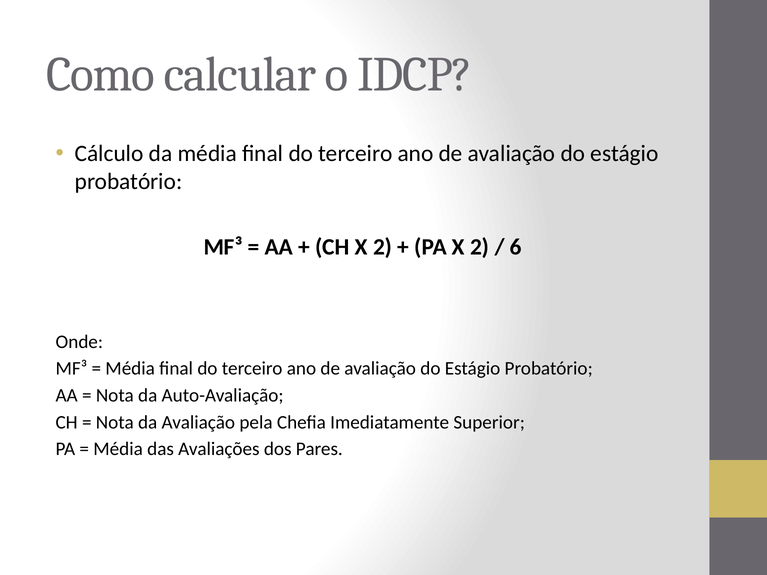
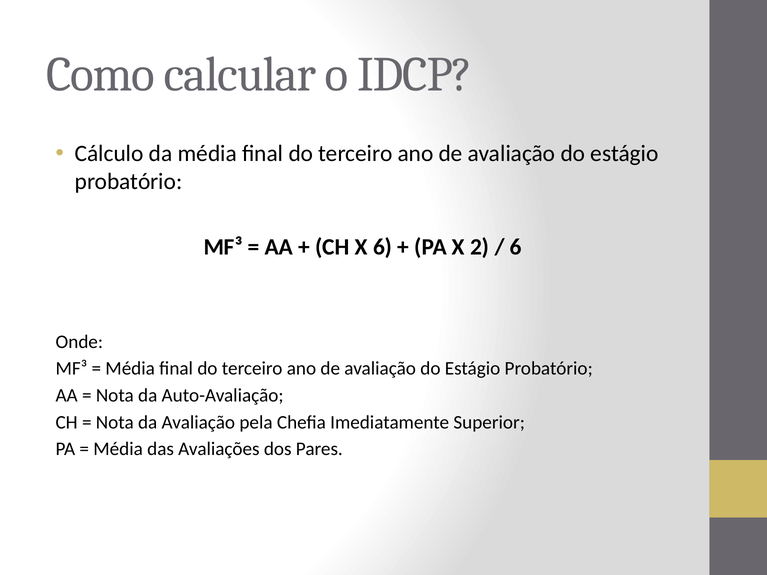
CH X 2: 2 -> 6 (383, 247)
